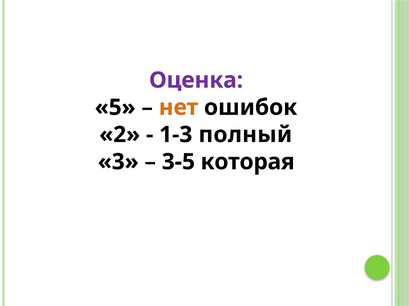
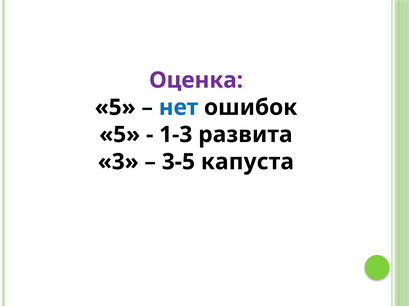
нет colour: orange -> blue (178, 108)
2: 2 -> 5 (120, 135)
полный: полный -> развита (245, 135)
которая: которая -> капуста (247, 162)
